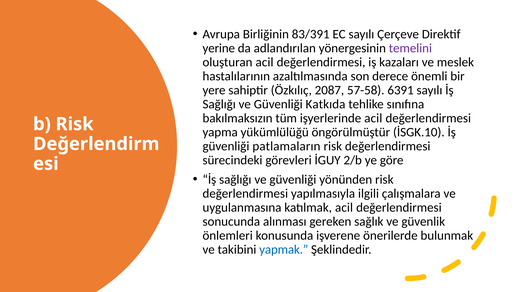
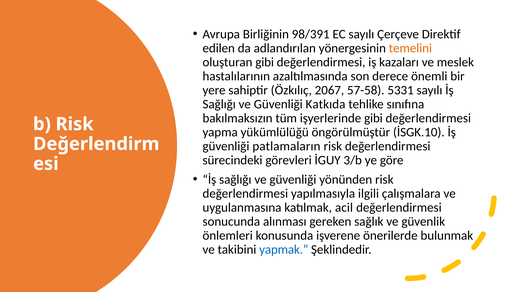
83/391: 83/391 -> 98/391 (311, 34)
yerine: yerine -> edilen (219, 48)
temelini colour: purple -> orange (410, 48)
oluşturan acil: acil -> gibi (265, 62)
2087: 2087 -> 2067 (329, 90)
6391: 6391 -> 5331 (401, 90)
işyerlerinde acil: acil -> gibi (373, 118)
2/b: 2/b -> 3/b (353, 160)
